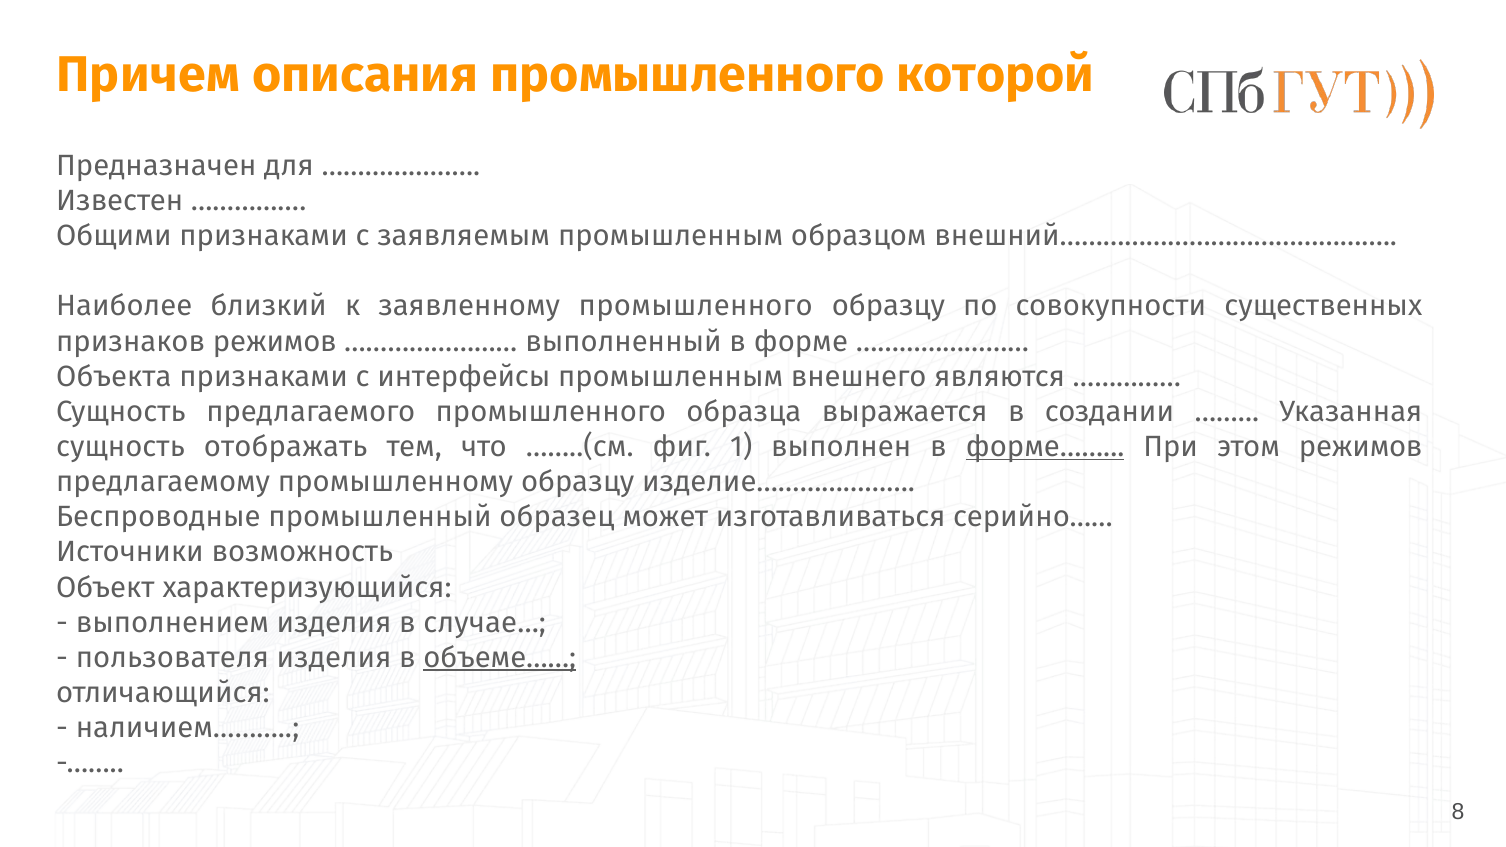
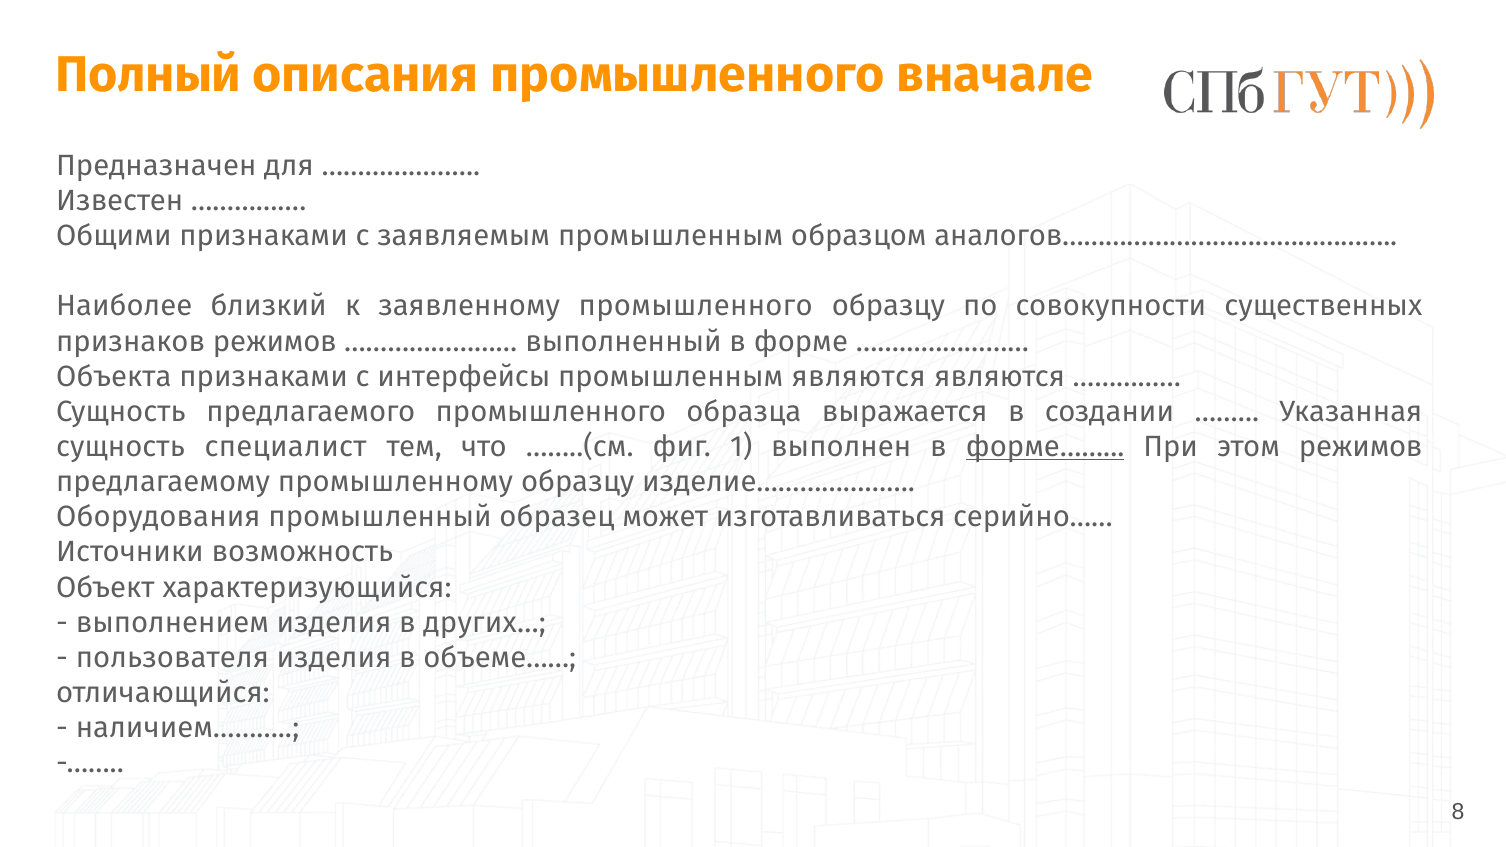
Причем: Причем -> Полный (149, 75)
которой: которой -> вначале (995, 75)
внешний………………………………………: внешний……………………………………… -> аналогов……………………………………… (1166, 236)
промышленным внешнего: внешнего -> являются (859, 377)
отображать: отображать -> специалист (286, 447)
Беспроводные: Беспроводные -> Оборудования (158, 517)
случае…: случае… -> других… (485, 623)
объеме…… underline: present -> none (500, 658)
